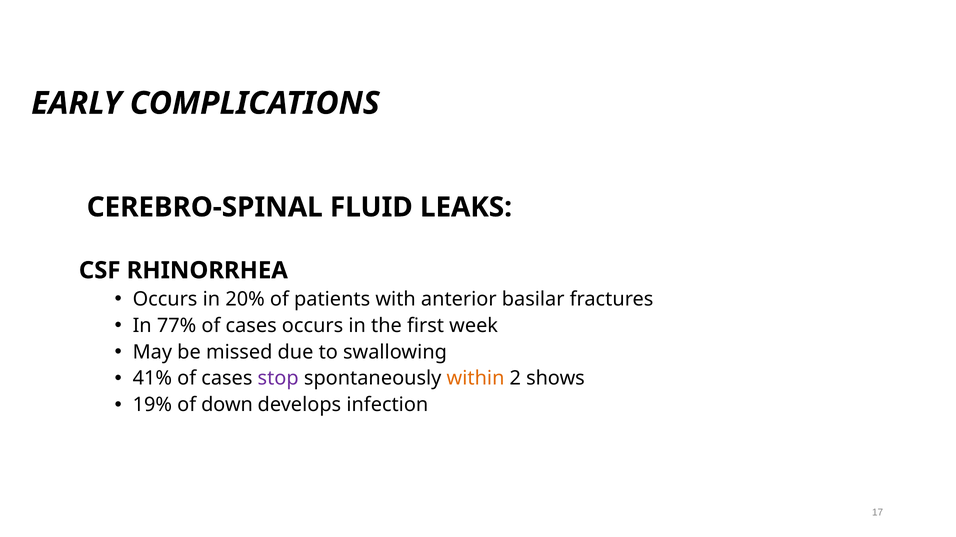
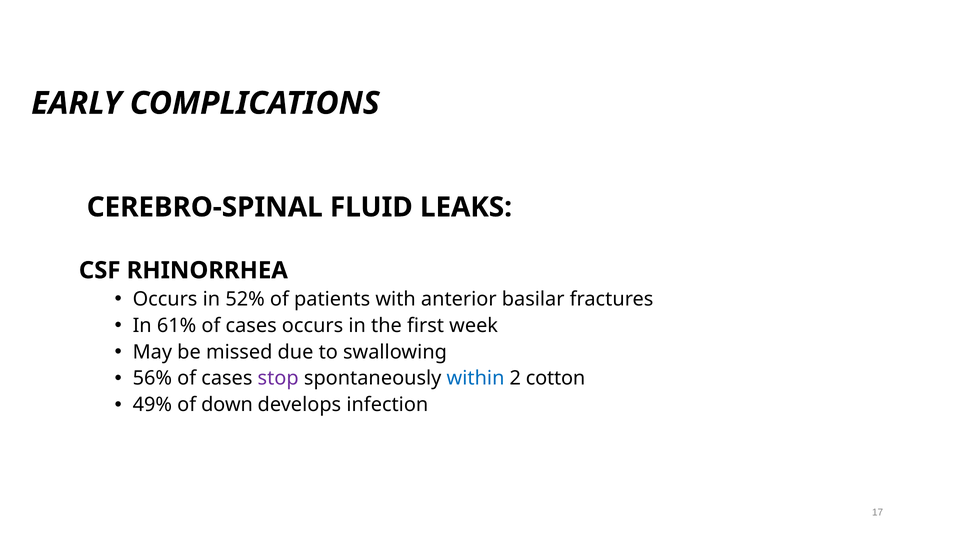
20%: 20% -> 52% (245, 299)
77%: 77% -> 61% (177, 326)
41%: 41% -> 56% (152, 379)
within colour: orange -> blue (476, 379)
shows: shows -> cotton (556, 379)
19%: 19% -> 49% (152, 405)
